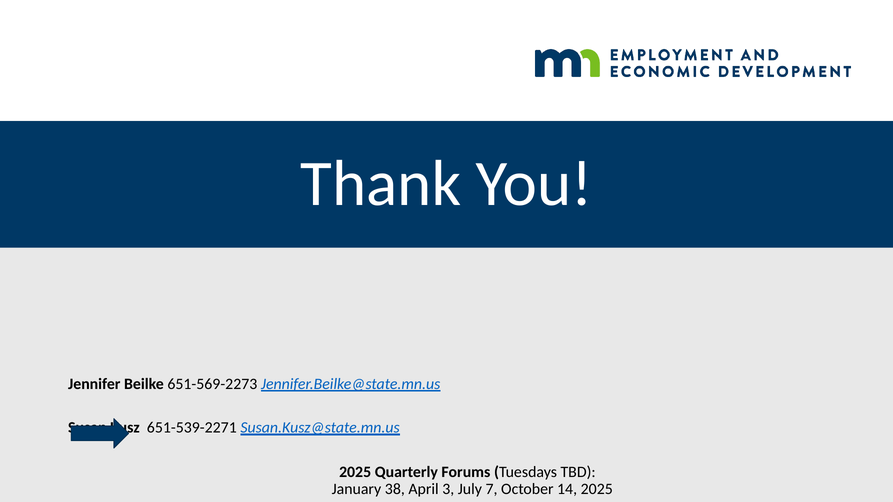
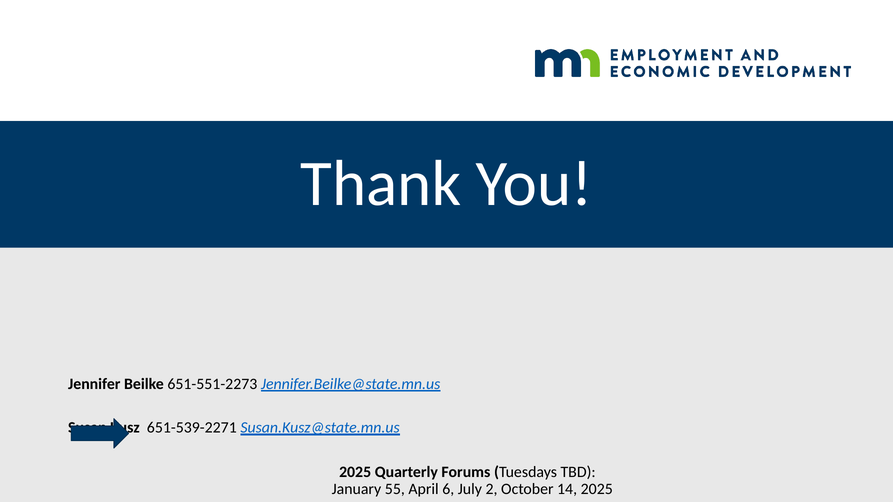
651-569-2273: 651-569-2273 -> 651-551-2273 (212, 384)
38: 38 -> 55 (395, 489)
3: 3 -> 6 (448, 489)
7: 7 -> 2 (492, 489)
